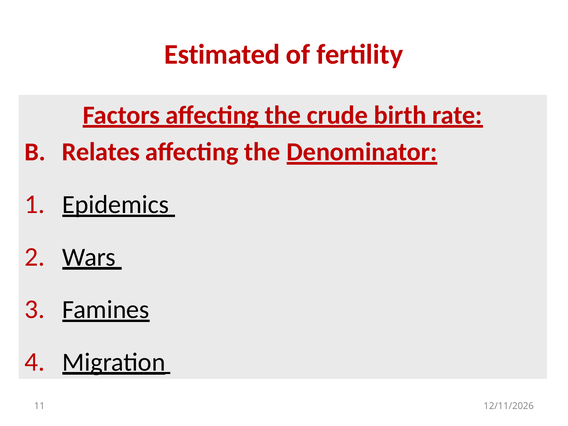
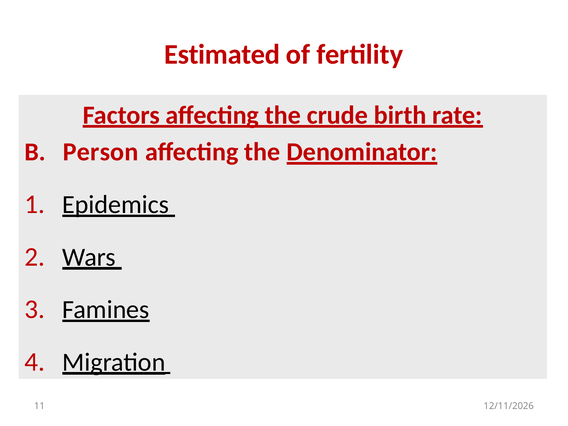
Relates: Relates -> Person (101, 152)
